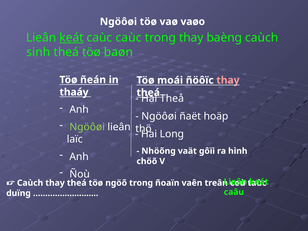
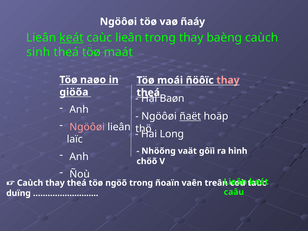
vaøo: vaøo -> ñaáy (193, 22)
caùc caùc: caùc -> lieân (129, 38)
baøn: baøn -> maát (118, 52)
ñeán: ñeán -> naøo (93, 80)
thaáy: thaáy -> giöõa (74, 92)
Theå: Theå -> Baøn (172, 98)
ñaët underline: none -> present (190, 116)
Ngöôøi colour: light green -> pink (87, 127)
